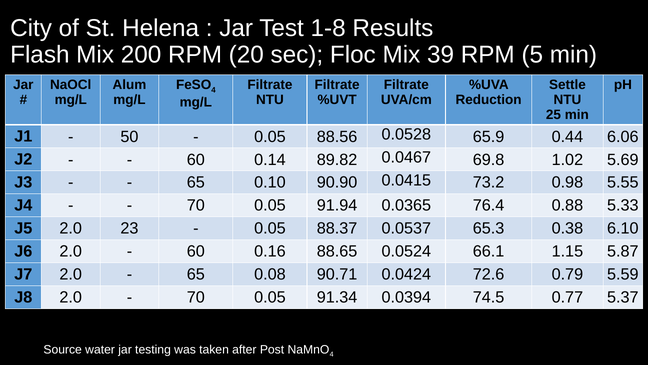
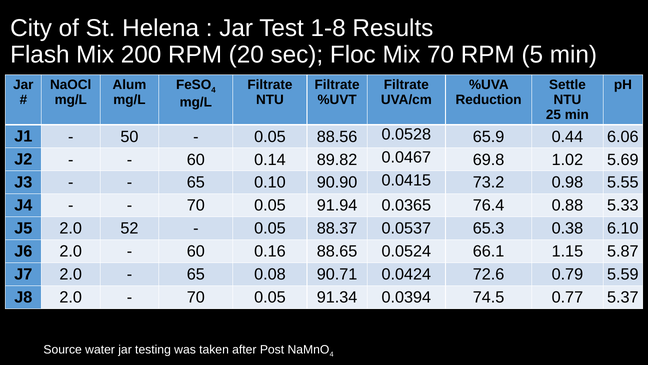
Mix 39: 39 -> 70 (441, 54)
23: 23 -> 52 (129, 228)
